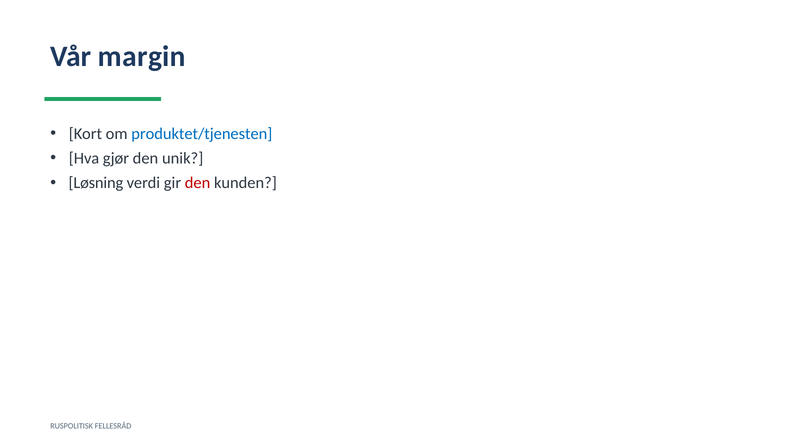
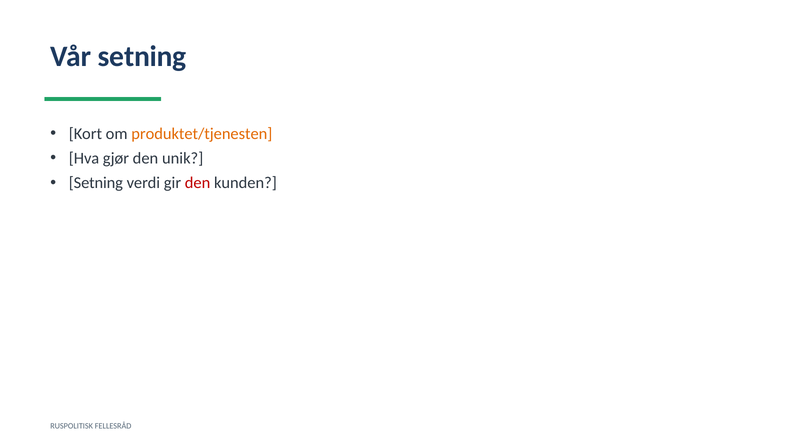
Vår margin: margin -> setning (142, 56)
produktet/tjenesten colour: blue -> orange (202, 134)
Løsning: Løsning -> Setning (96, 183)
